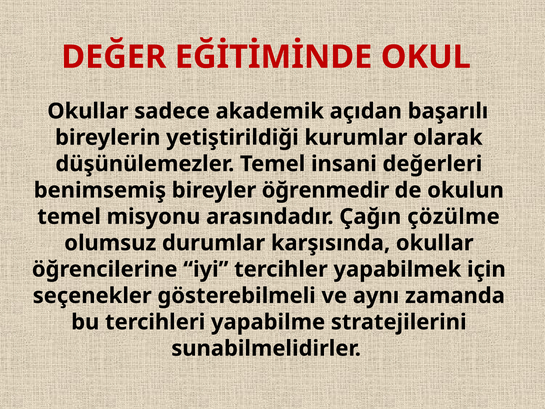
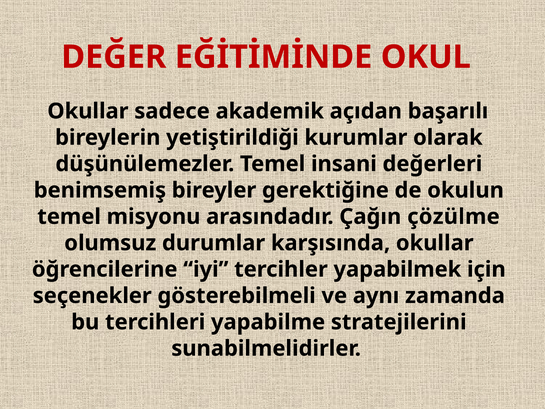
öğrenmedir: öğrenmedir -> gerektiğine (325, 190)
